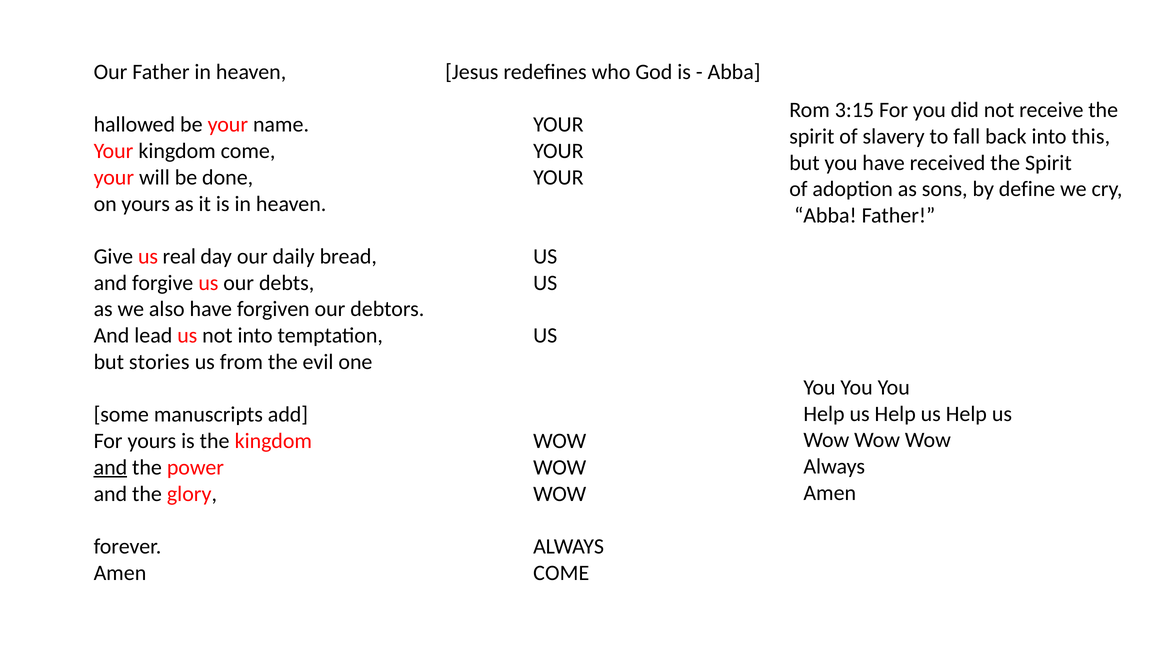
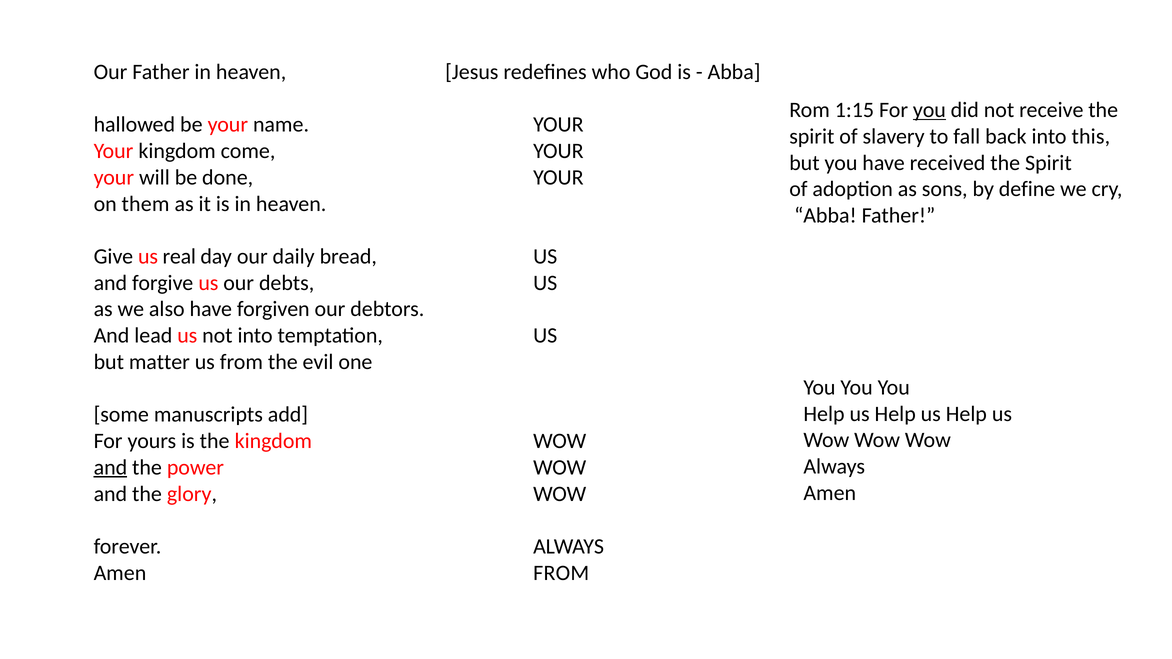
3:15: 3:15 -> 1:15 (854, 110)
you underline: none -> present (929, 110)
on yours: yours -> them (146, 204)
stories: stories -> matter (159, 362)
Amen COME: COME -> FROM (561, 573)
